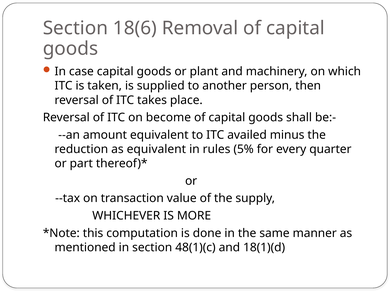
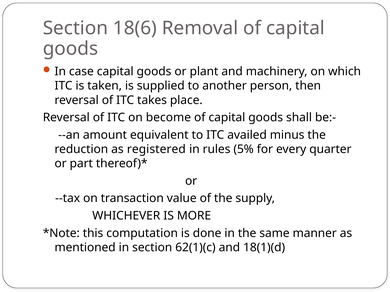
as equivalent: equivalent -> registered (156, 149)
48(1)(c: 48(1)(c -> 62(1)(c (195, 248)
